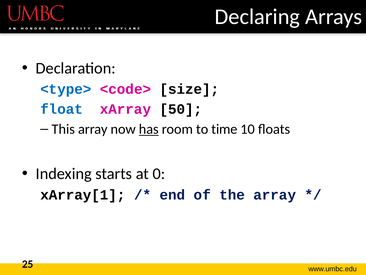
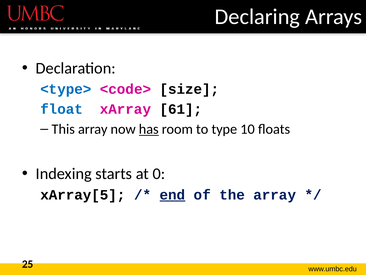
50: 50 -> 61 (181, 109)
time: time -> type (224, 129)
xArray[1: xArray[1 -> xArray[5 (83, 195)
end underline: none -> present (172, 195)
